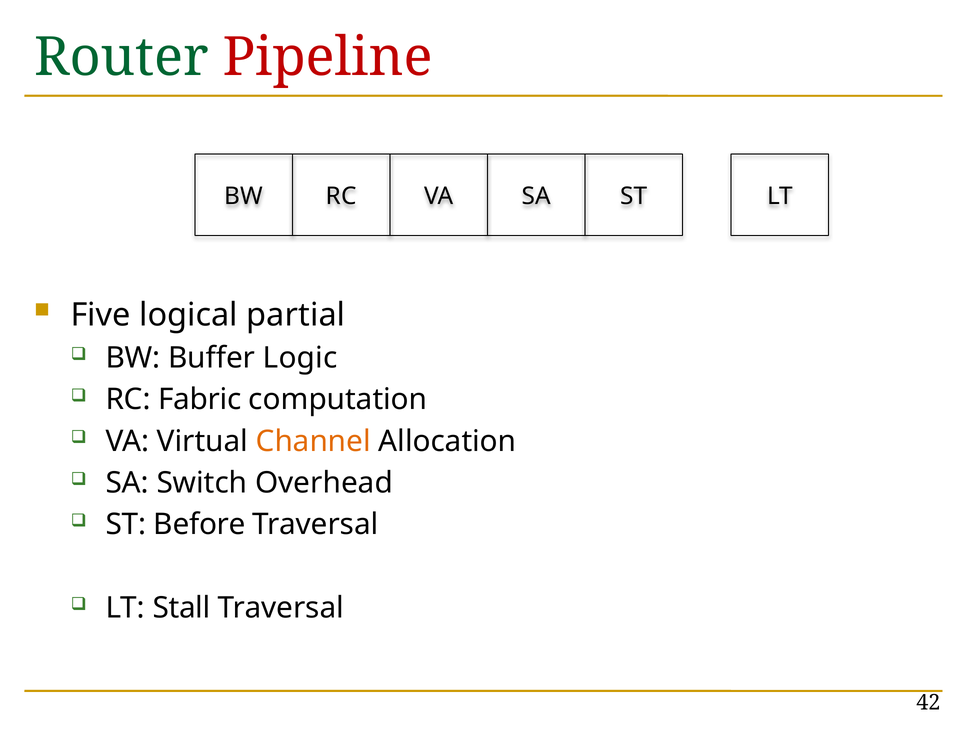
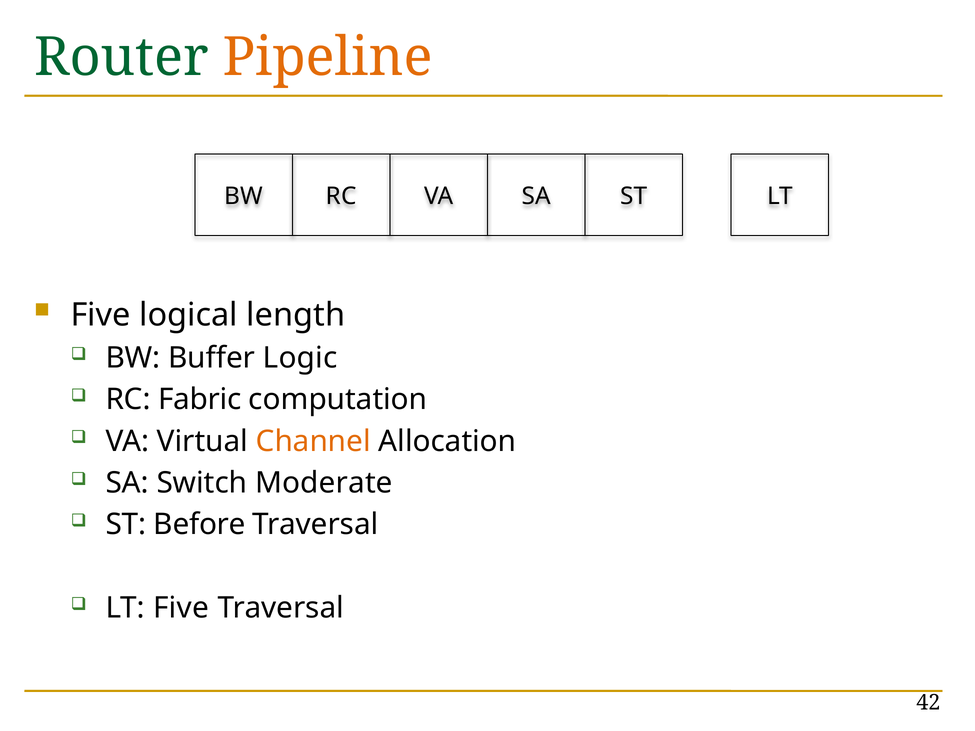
Pipeline colour: red -> orange (328, 57)
partial: partial -> length (296, 315)
Overhead: Overhead -> Moderate (324, 483)
LT Stall: Stall -> Five (181, 608)
